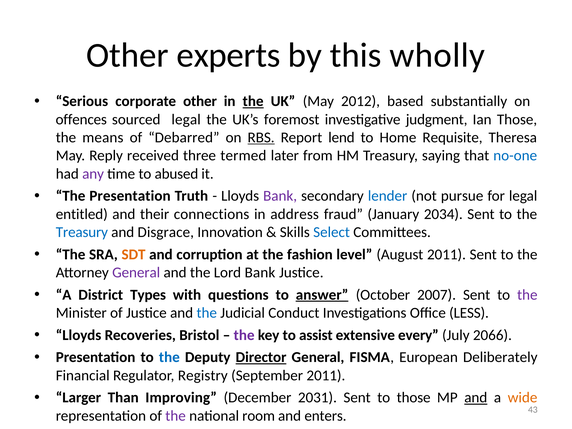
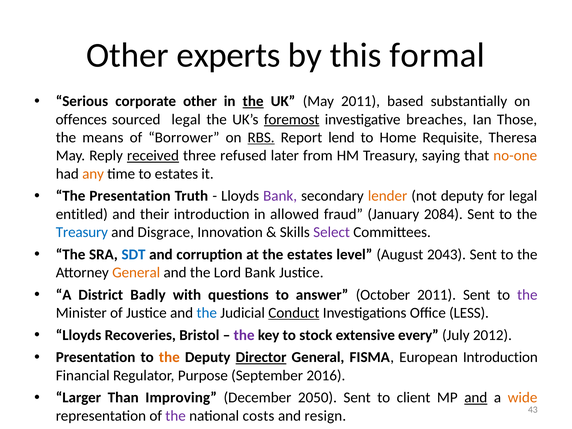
wholly: wholly -> formal (437, 55)
May 2012: 2012 -> 2011 (361, 101)
foremost underline: none -> present (292, 119)
judgment: judgment -> breaches (437, 119)
Debarred: Debarred -> Borrower (184, 138)
received underline: none -> present (153, 156)
termed: termed -> refused (243, 156)
no-one colour: blue -> orange (515, 156)
any colour: purple -> orange (93, 174)
to abused: abused -> estates (176, 174)
lender colour: blue -> orange (388, 196)
not pursue: pursue -> deputy (462, 196)
their connections: connections -> introduction (212, 214)
address: address -> allowed (295, 214)
2034: 2034 -> 2084 (443, 214)
Select colour: blue -> purple (332, 232)
SDT colour: orange -> blue (134, 254)
the fashion: fashion -> estates (310, 254)
August 2011: 2011 -> 2043 (446, 254)
General colour: purple -> orange (136, 273)
Types: Types -> Badly (148, 295)
answer underline: present -> none (322, 295)
October 2007: 2007 -> 2011 (437, 295)
Conduct underline: none -> present (294, 313)
assist: assist -> stock (316, 335)
2066: 2066 -> 2012 (492, 335)
the colour: blue -> orange (169, 357)
European Deliberately: Deliberately -> Introduction (500, 357)
Registry: Registry -> Purpose (203, 375)
September 2011: 2011 -> 2016 (326, 375)
2031: 2031 -> 2050 (317, 398)
to those: those -> client (414, 398)
room: room -> costs (258, 416)
enters: enters -> resign (325, 416)
